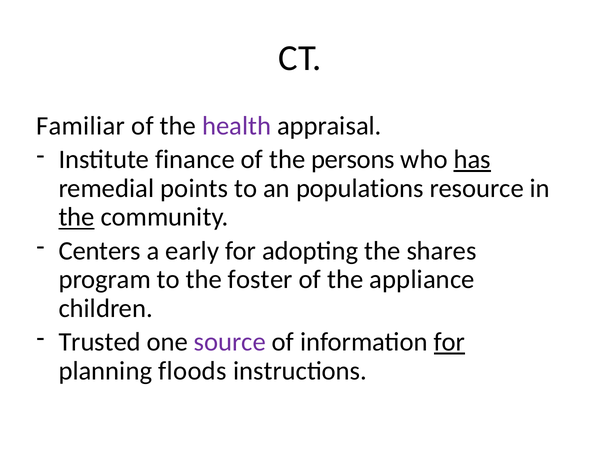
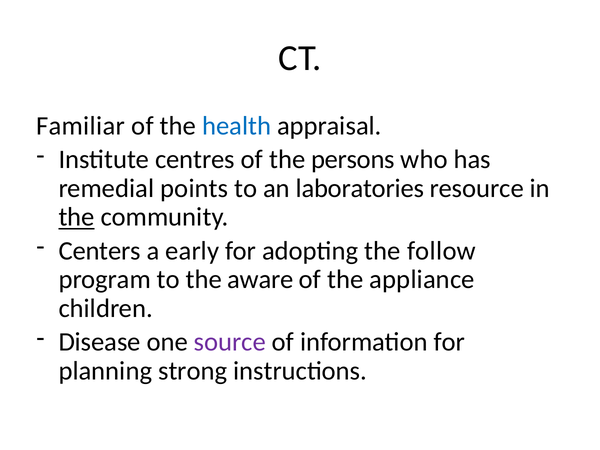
health colour: purple -> blue (237, 126)
finance: finance -> centres (195, 159)
has underline: present -> none (472, 159)
populations: populations -> laboratories (360, 188)
shares: shares -> follow (441, 251)
foster: foster -> aware (261, 280)
Trusted: Trusted -> Disease (100, 342)
for underline: present -> none (449, 342)
floods: floods -> strong (193, 371)
